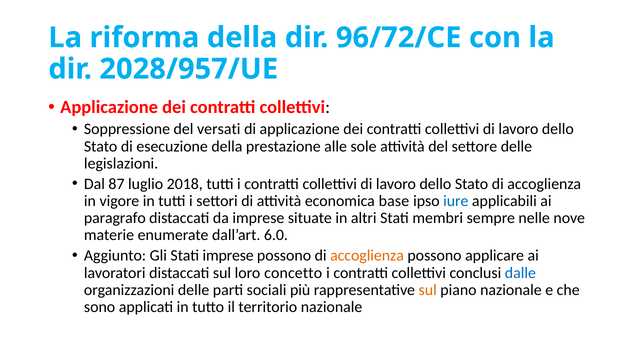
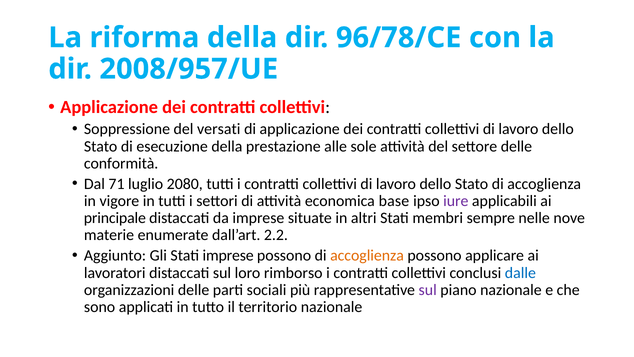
96/72/CE: 96/72/CE -> 96/78/CE (399, 38)
2028/957/UE: 2028/957/UE -> 2008/957/UE (189, 69)
legislazioni: legislazioni -> conformità (121, 163)
87: 87 -> 71 (116, 184)
2018: 2018 -> 2080 (185, 184)
iure colour: blue -> purple (456, 201)
paragrafo: paragrafo -> principale (115, 218)
6.0: 6.0 -> 2.2 (276, 235)
concetto: concetto -> rimborso (293, 272)
sul colour: orange -> purple (428, 290)
